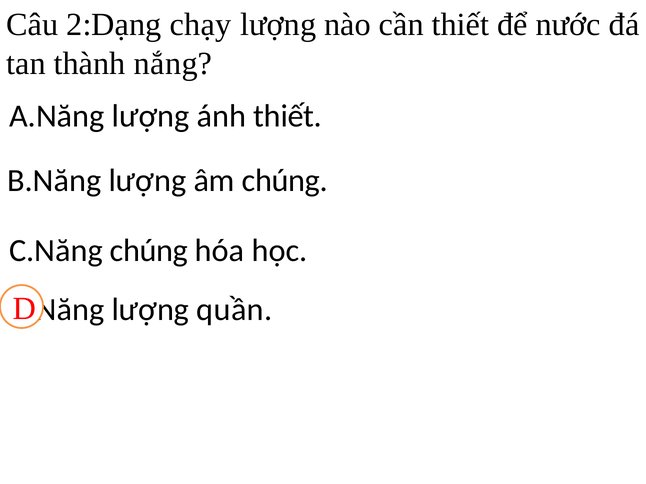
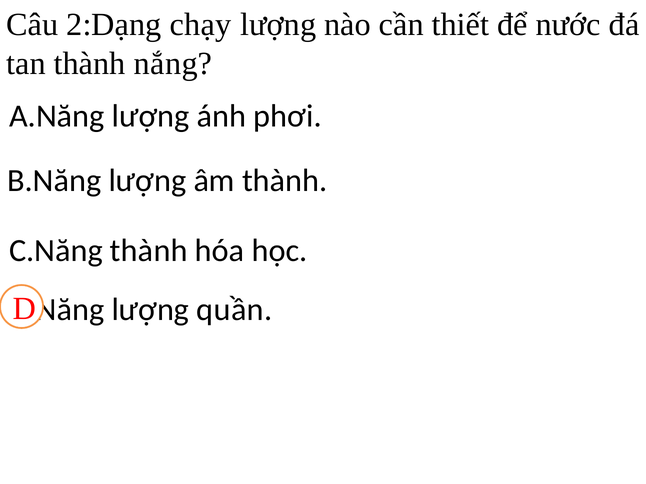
ánh thiết: thiết -> phơi (288, 116)
âm chúng: chúng -> thành (285, 181)
C.Năng chúng: chúng -> thành (149, 251)
